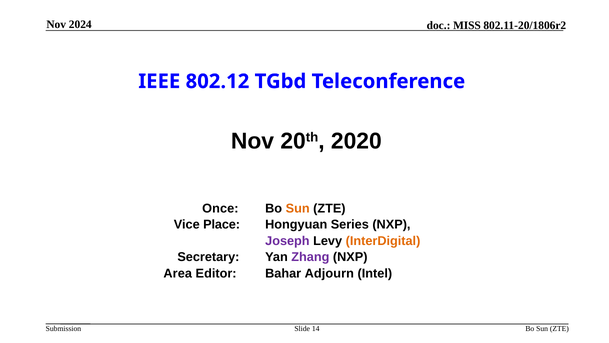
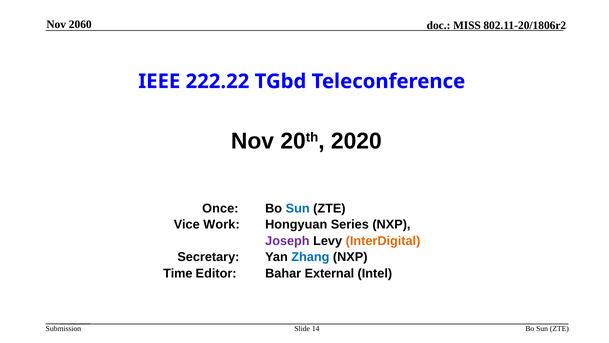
2024: 2024 -> 2060 (80, 24)
802.12: 802.12 -> 222.22 (217, 81)
Sun colour: orange -> blue (298, 208)
Place: Place -> Work (222, 224)
Zhang colour: purple -> blue (310, 257)
Area: Area -> Time (178, 273)
Adjourn: Adjourn -> External (329, 273)
